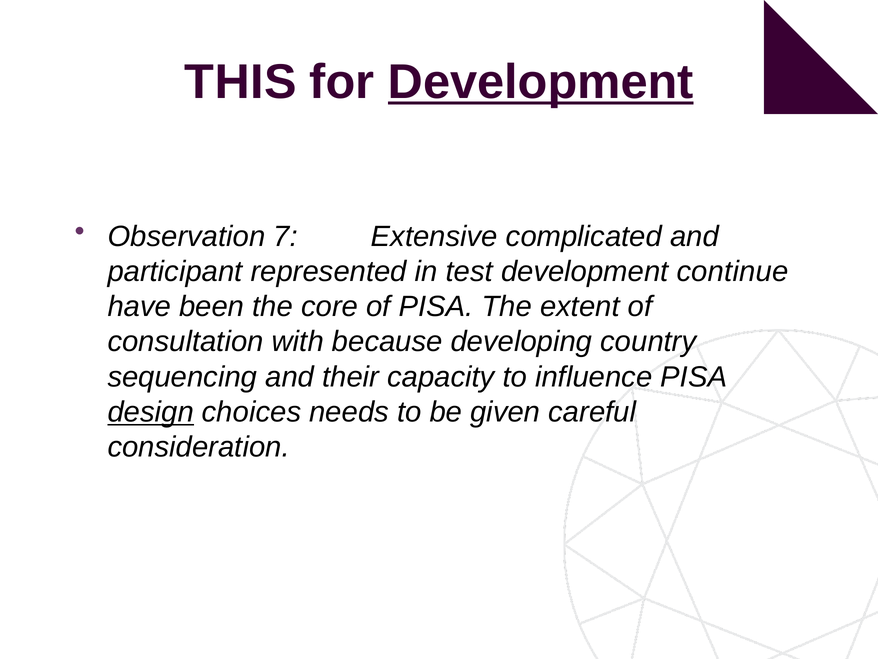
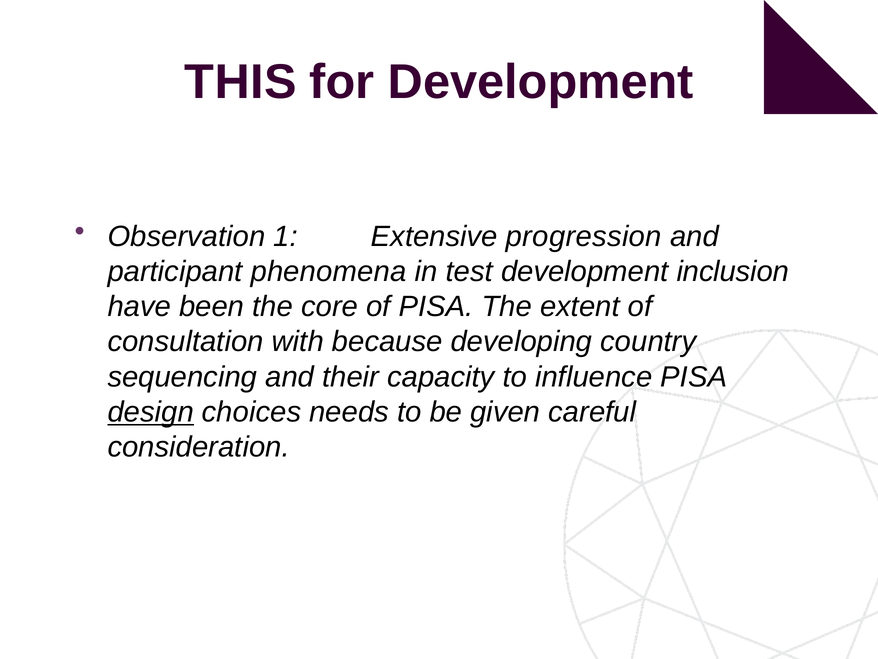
Development underline: present -> none (541, 82)
7: 7 -> 1 (286, 236)
complicated: complicated -> progression (584, 236)
represented: represented -> phenomena (329, 271)
continue: continue -> inclusion (733, 271)
